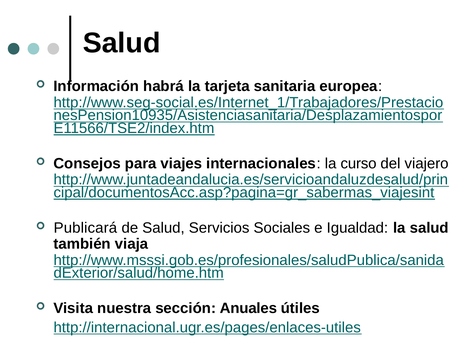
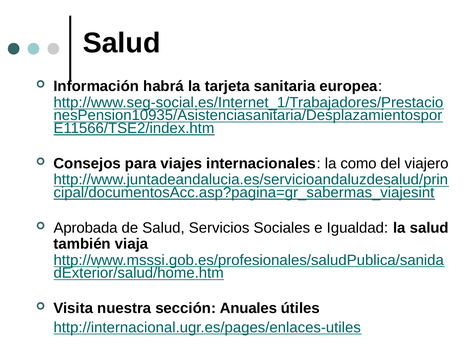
curso: curso -> como (359, 164)
Publicará: Publicará -> Aprobada (86, 228)
